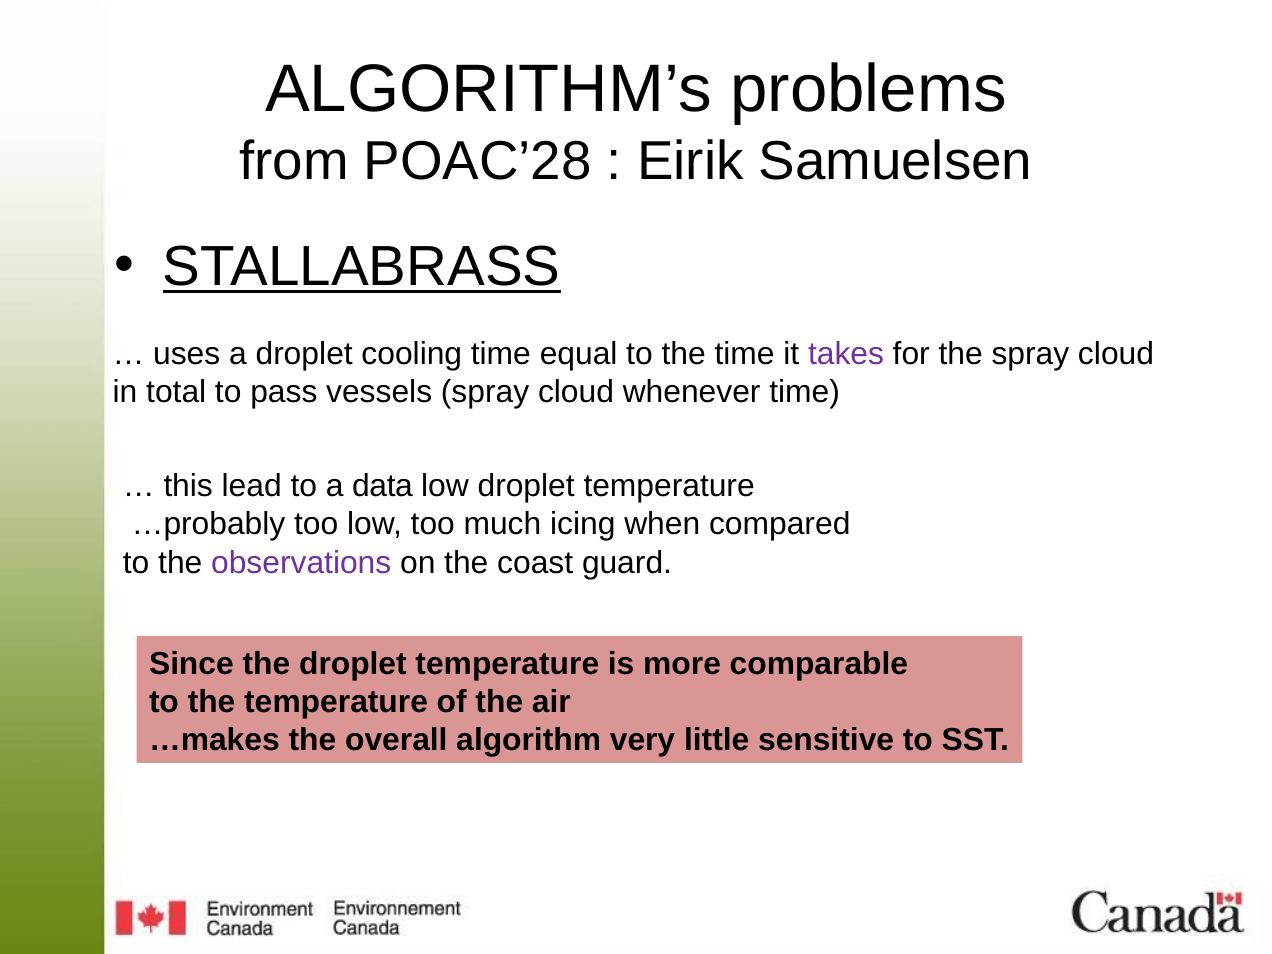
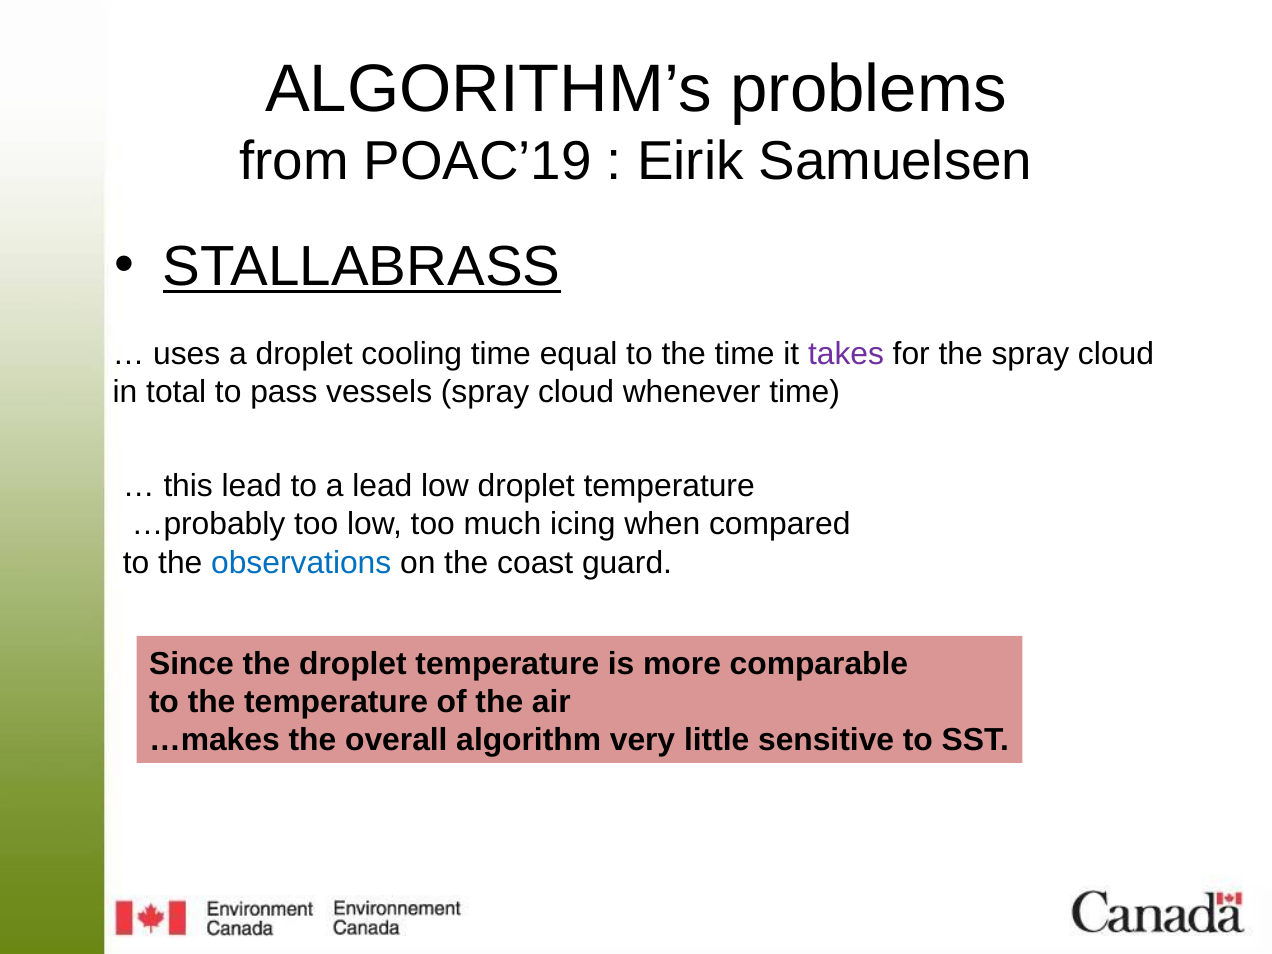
POAC’28: POAC’28 -> POAC’19 (478, 162)
a data: data -> lead (382, 486)
observations colour: purple -> blue (301, 563)
